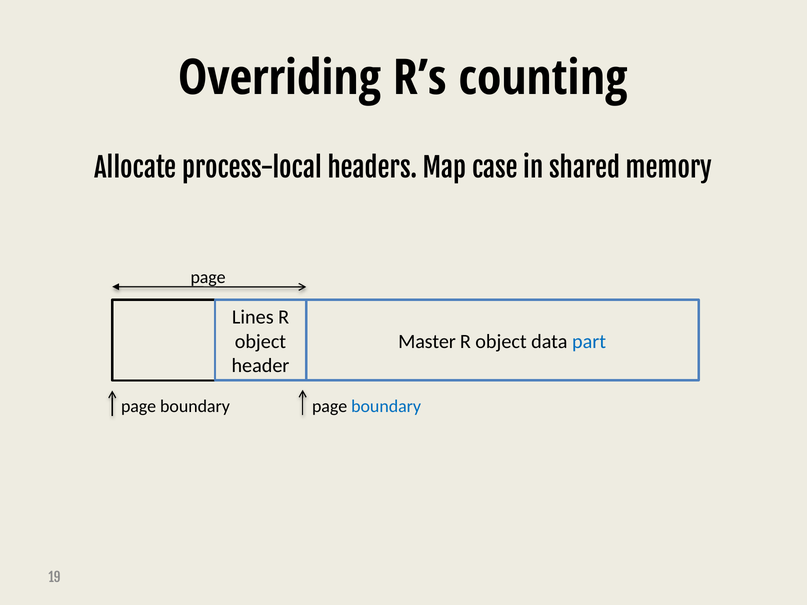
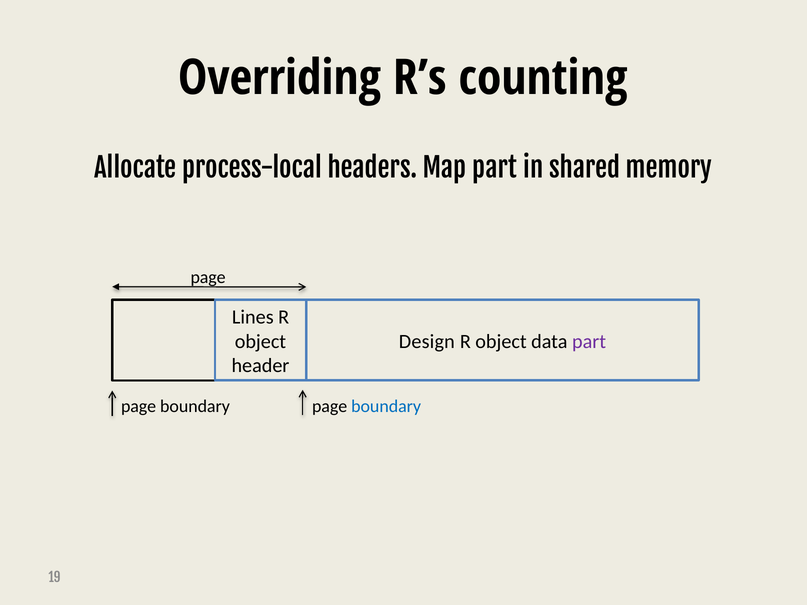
Map case: case -> part (495, 169)
Master: Master -> Design (427, 342)
part colour: blue -> purple (589, 342)
